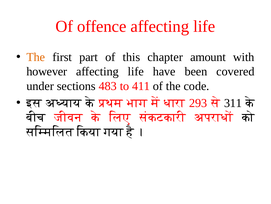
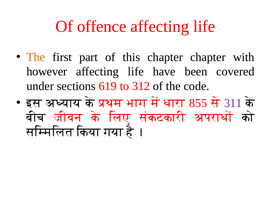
chapter amount: amount -> chapter (208, 57)
483: 483 -> 619 (108, 86)
411: 411 -> 312 (141, 86)
293: 293 -> 855 (198, 103)
311 colour: black -> purple (233, 103)
